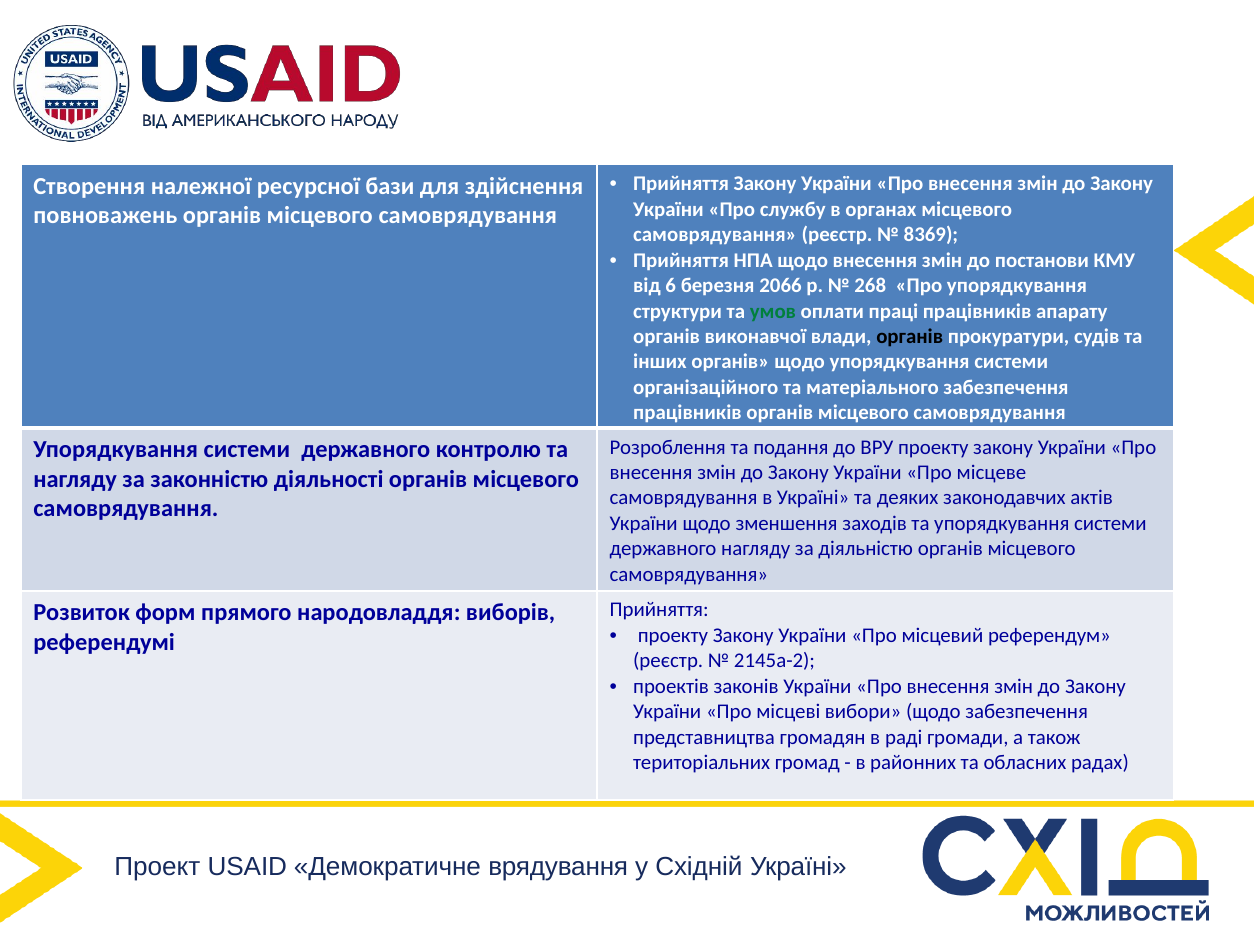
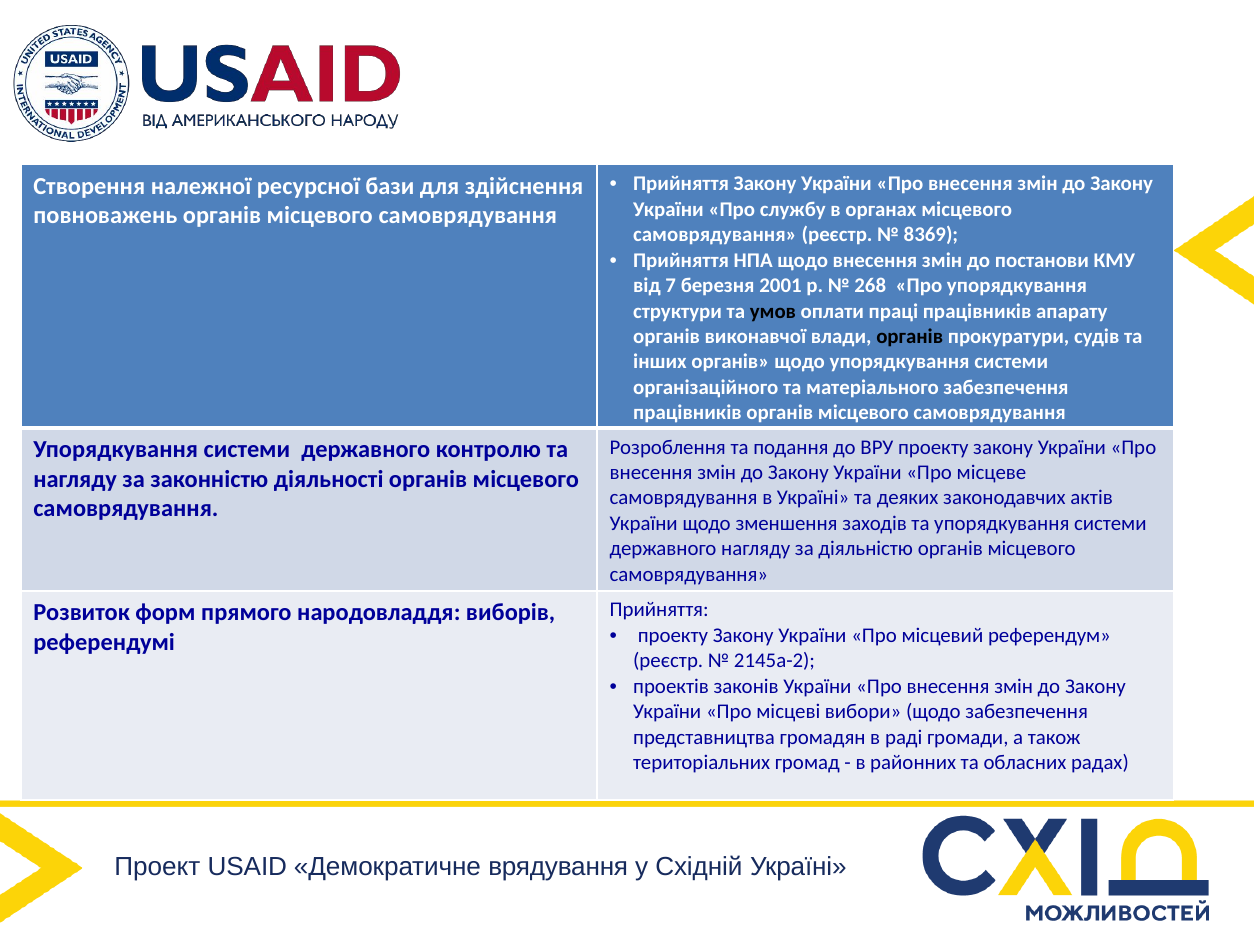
6: 6 -> 7 (671, 286)
2066: 2066 -> 2001 (781, 286)
умов colour: green -> black (773, 311)
